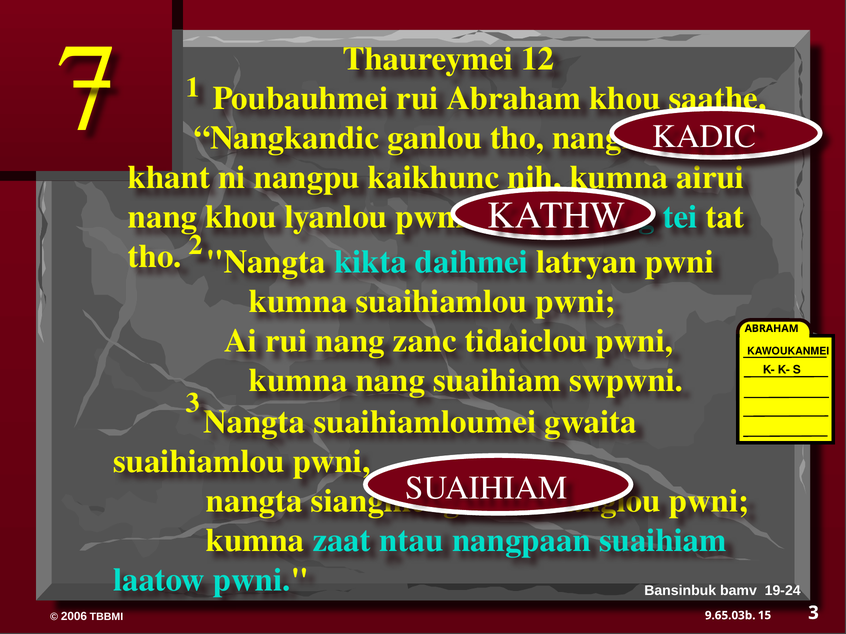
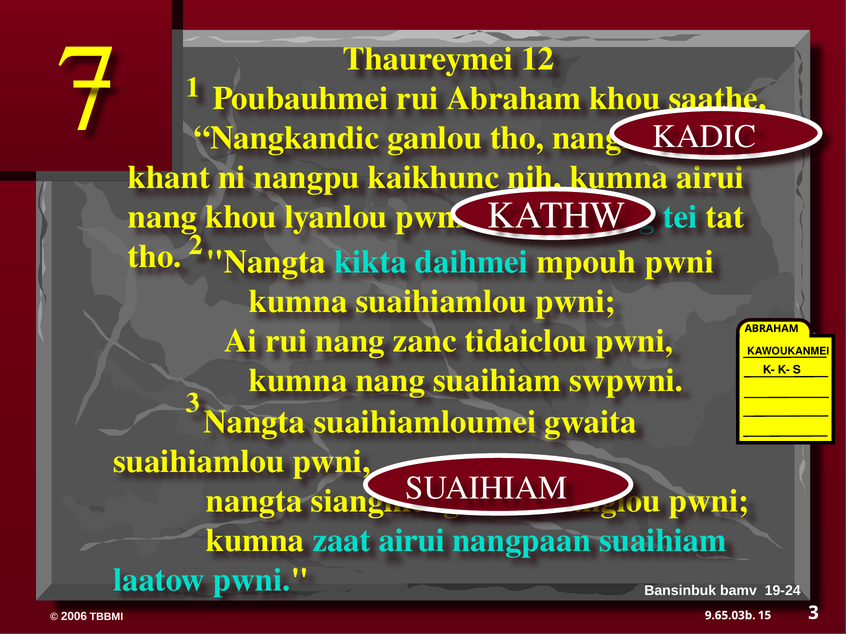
latryan: latryan -> mpouh (586, 262)
zaat ntau: ntau -> airui (412, 541)
